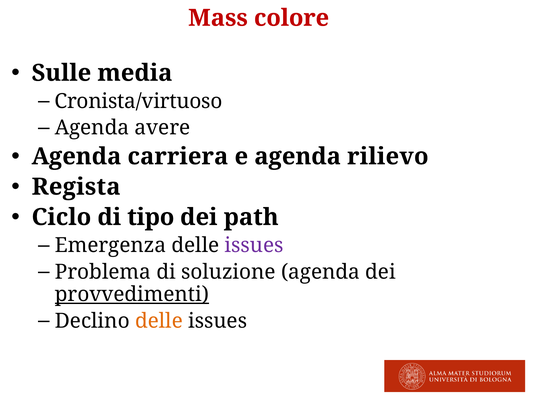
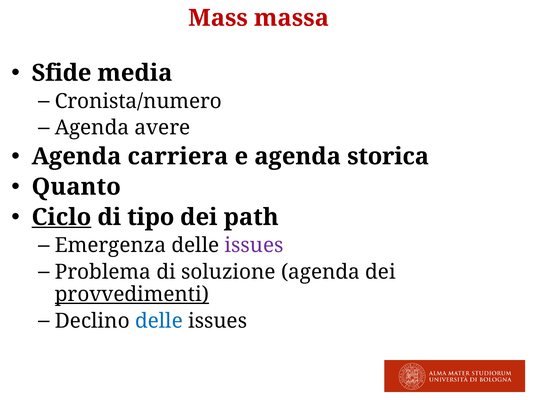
colore: colore -> massa (291, 18)
Sulle: Sulle -> Sfide (62, 73)
Cronista/virtuoso: Cronista/virtuoso -> Cronista/numero (138, 101)
rilievo: rilievo -> storica (388, 157)
Regista: Regista -> Quanto (76, 187)
Ciclo underline: none -> present (61, 217)
delle colour: orange -> blue (159, 321)
